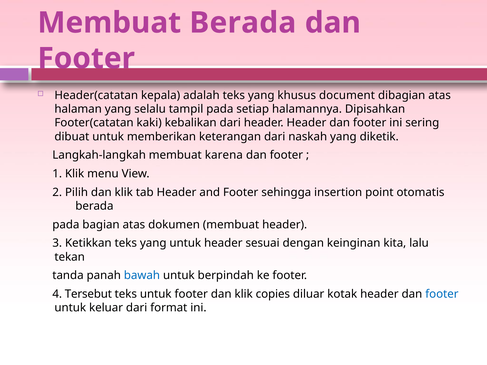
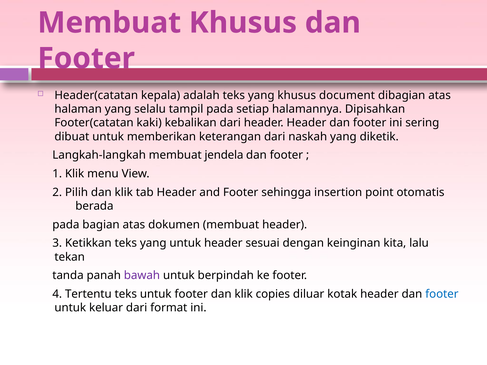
Membuat Berada: Berada -> Khusus (243, 23)
karena: karena -> jendela (224, 155)
bawah colour: blue -> purple (142, 276)
Tersebut: Tersebut -> Tertentu (88, 294)
